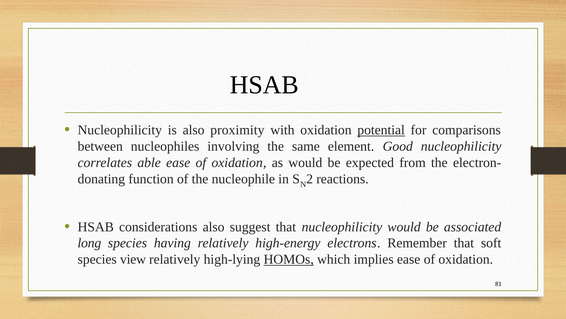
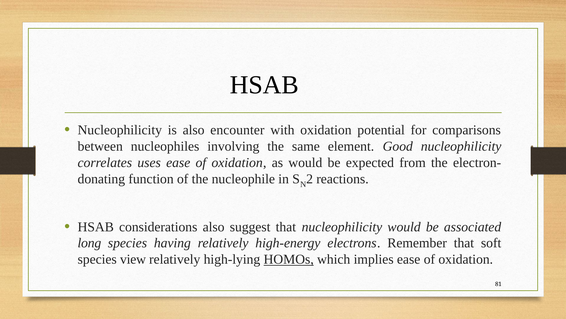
proximity: proximity -> encounter (237, 130)
potential underline: present -> none (381, 130)
able: able -> uses (149, 162)
